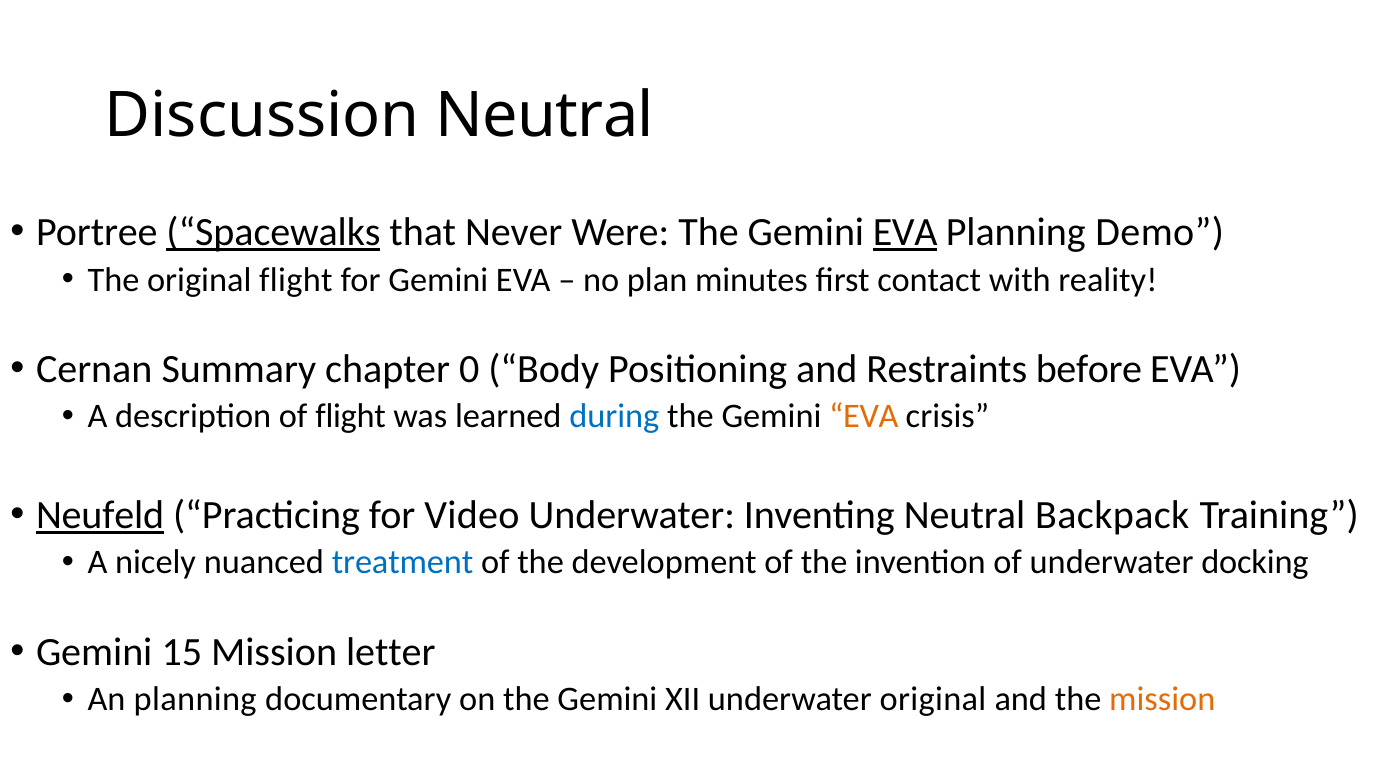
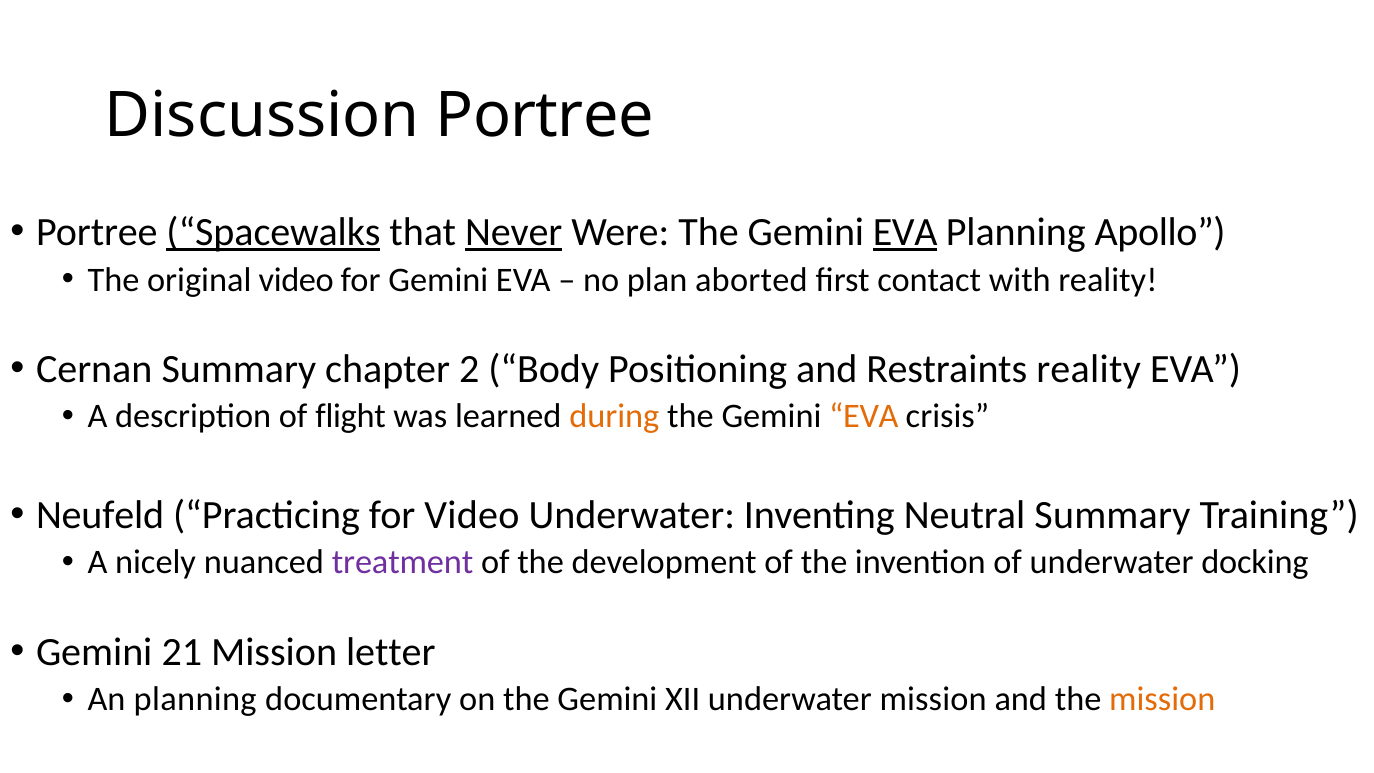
Discussion Neutral: Neutral -> Portree (545, 115)
Never underline: none -> present (514, 232)
Demo: Demo -> Apollo (1160, 232)
original flight: flight -> video (296, 280)
minutes: minutes -> aborted (751, 280)
0: 0 -> 2 (469, 369)
Restraints before: before -> reality (1089, 369)
during colour: blue -> orange (614, 416)
Neufeld underline: present -> none (100, 515)
Neutral Backpack: Backpack -> Summary (1112, 515)
treatment colour: blue -> purple (403, 562)
15: 15 -> 21 (182, 652)
underwater original: original -> mission (933, 699)
